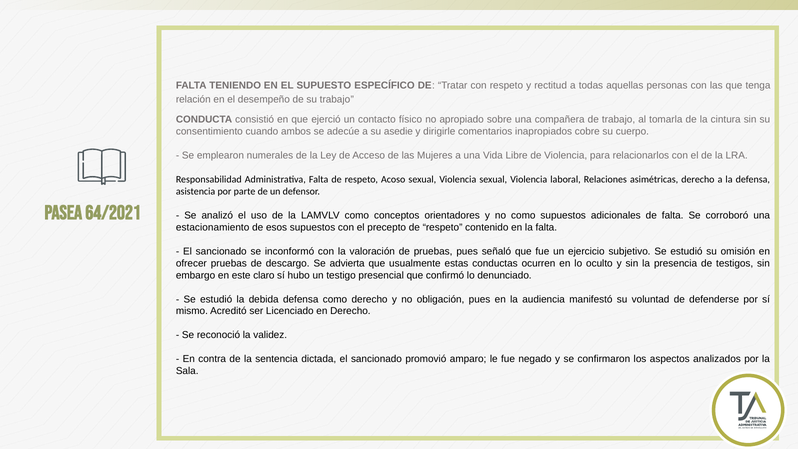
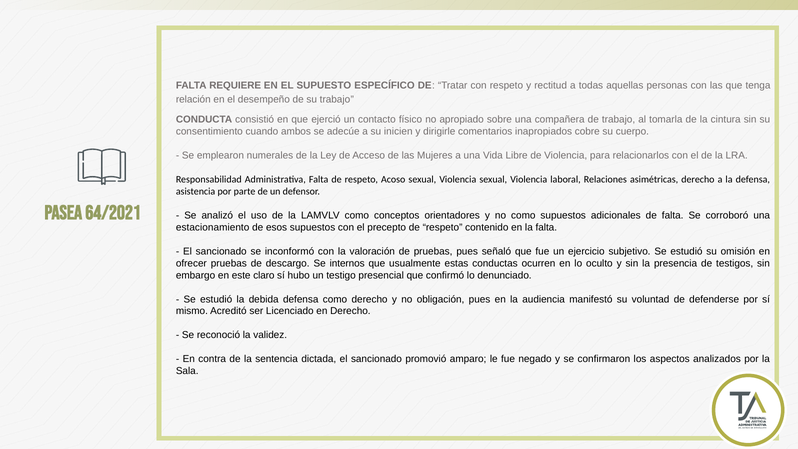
TENIENDO: TENIENDO -> REQUIERE (235, 86)
asedie: asedie -> inicien (398, 132)
advierta: advierta -> internos (347, 263)
